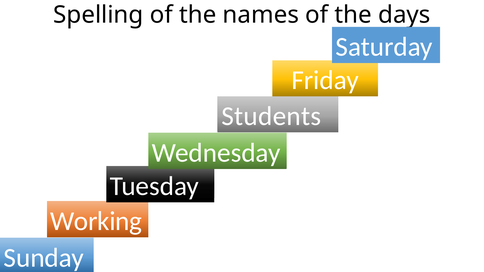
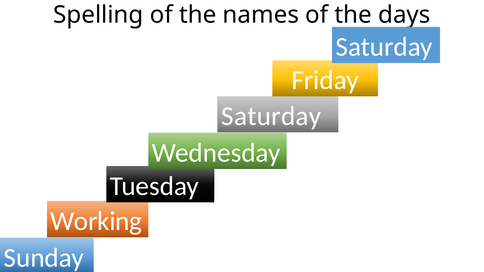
Students: Students -> Saturday (271, 116)
